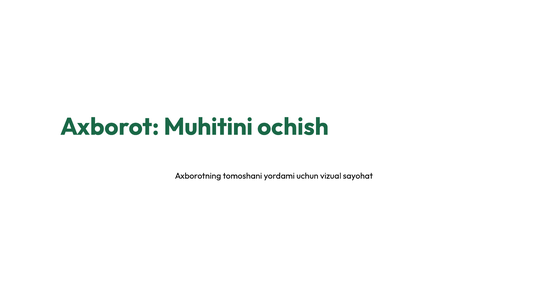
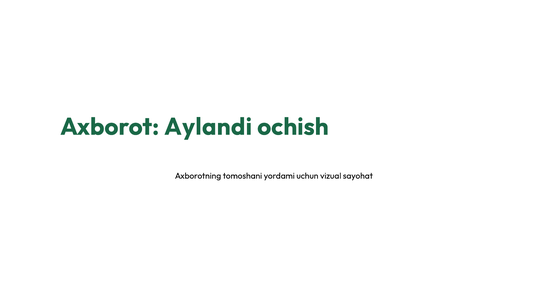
Muhitini: Muhitini -> Aylandi (208, 127)
